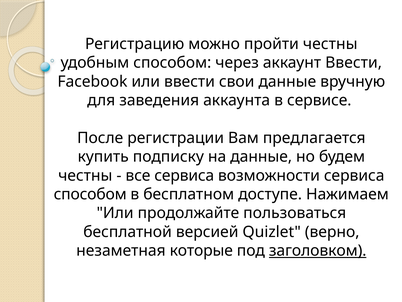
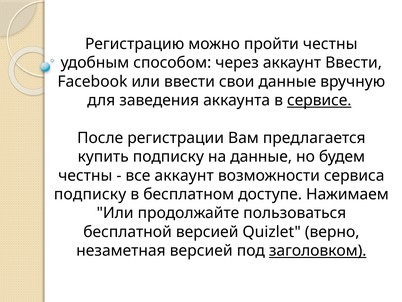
сервисе underline: none -> present (319, 100)
все сервиса: сервиса -> аккаунт (184, 175)
способом: способом -> подписку (90, 194)
незаметная которые: которые -> версией (201, 250)
